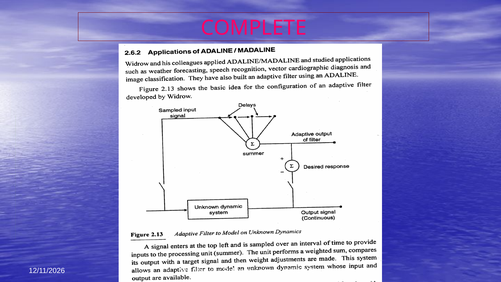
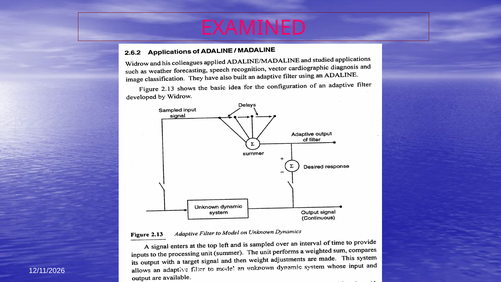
COMPLETE: COMPLETE -> EXAMINED (254, 28)
